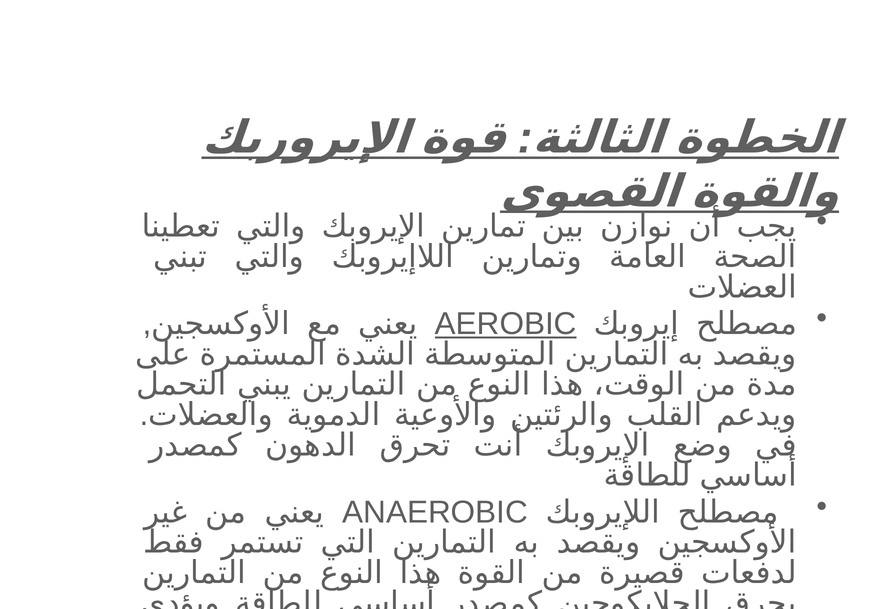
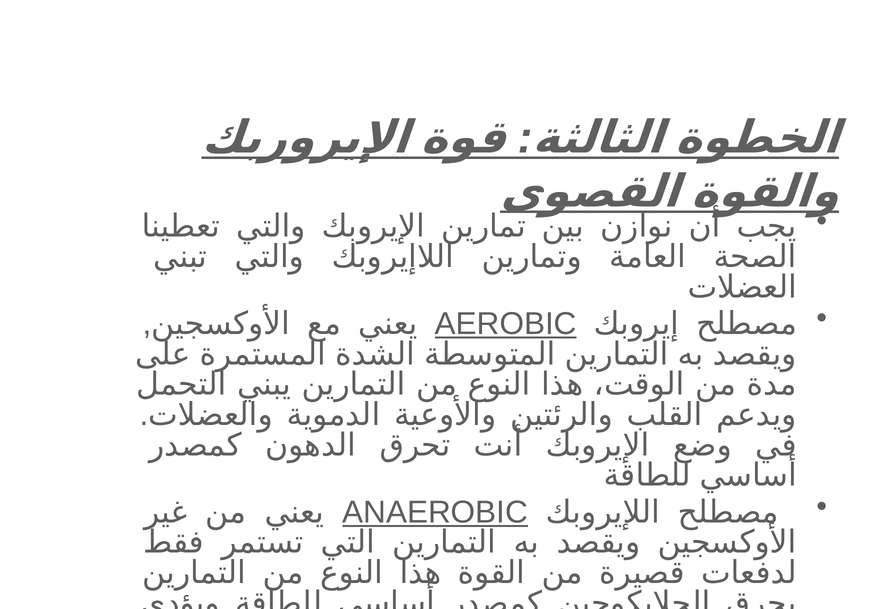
ANAEROBIC underline: none -> present (435, 512)
